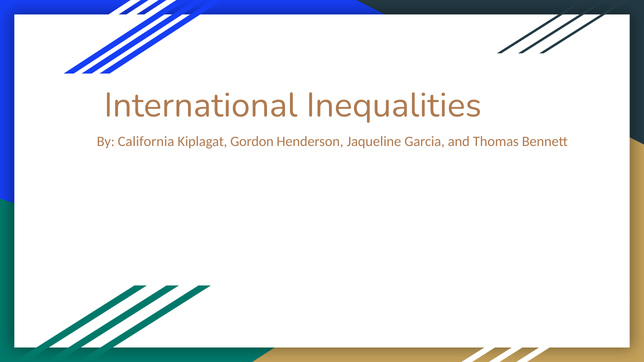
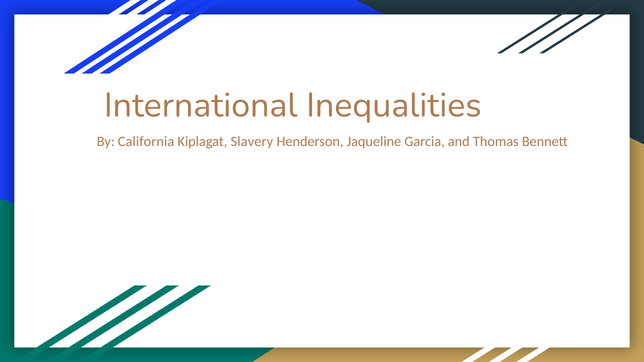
Gordon: Gordon -> Slavery (252, 141)
